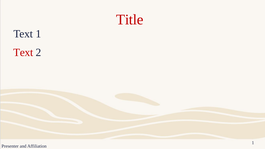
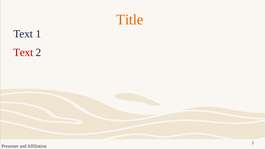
Title colour: red -> orange (130, 20)
